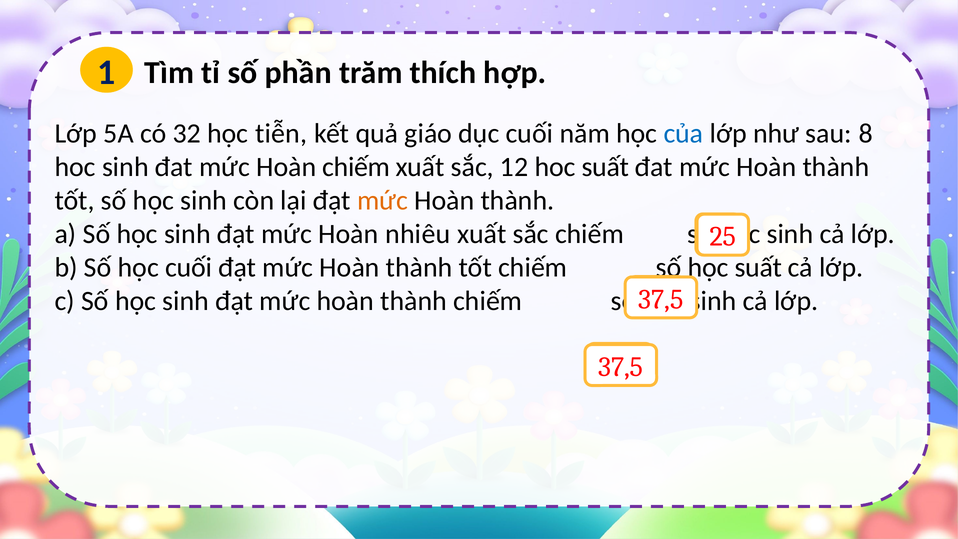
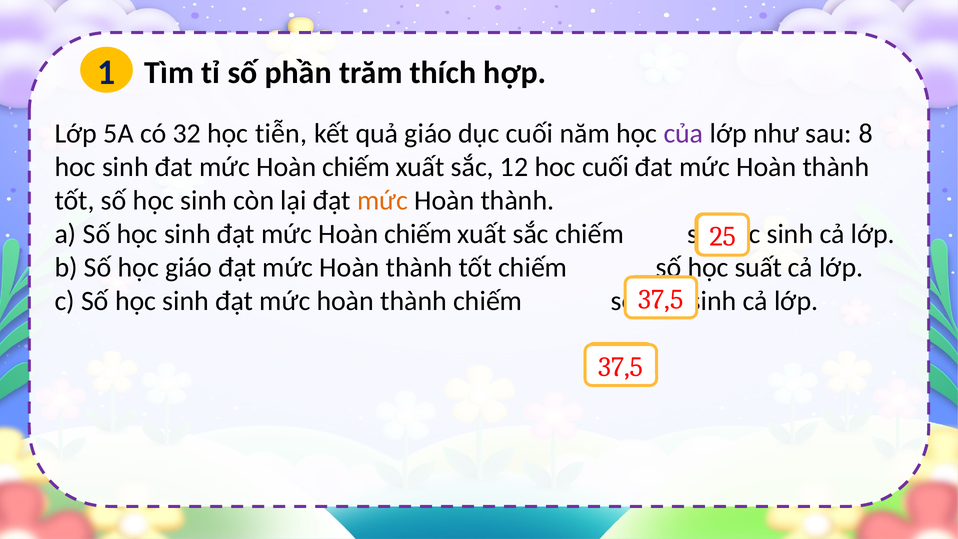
của colour: blue -> purple (683, 133)
hoc suất: suất -> cuối (606, 167)
đạt mức Hoàn nhiêu: nhiêu -> chiếm (418, 234)
học cuối: cuối -> giáo (189, 268)
